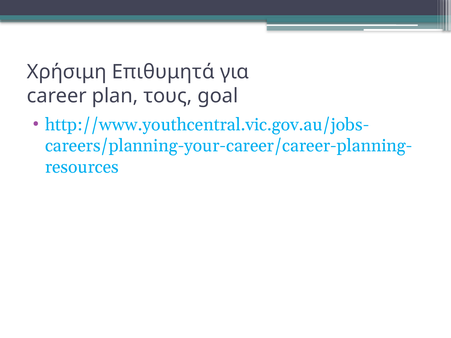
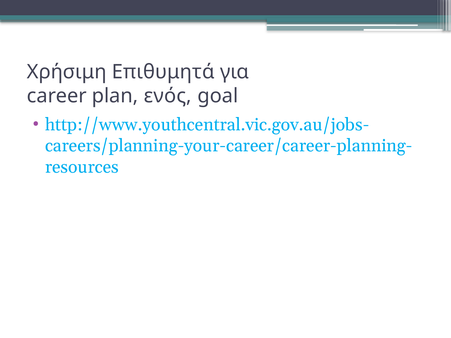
τους: τους -> ενός (168, 96)
